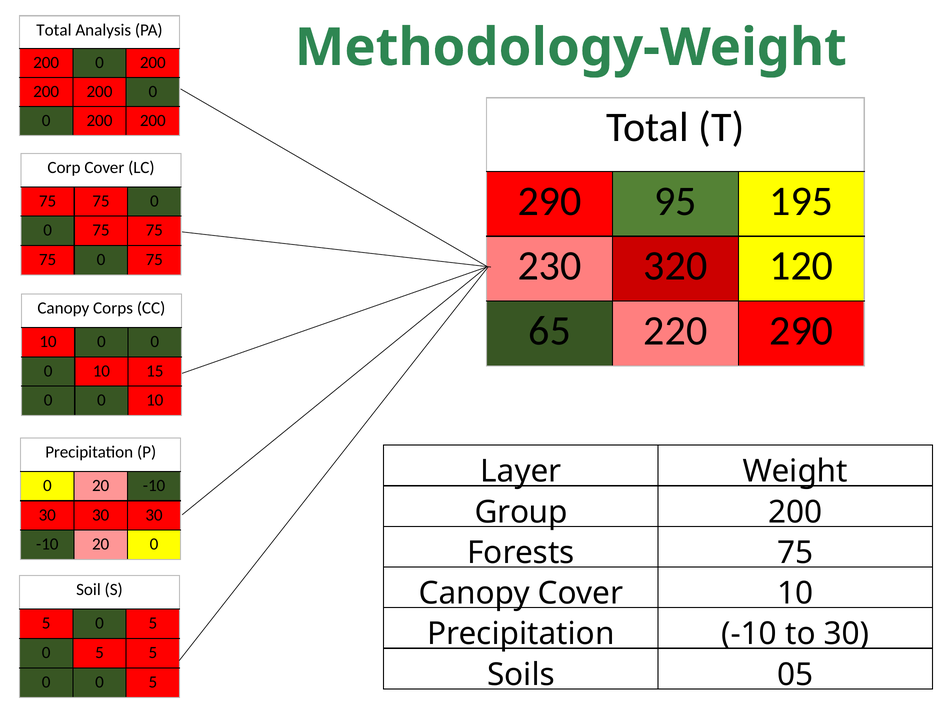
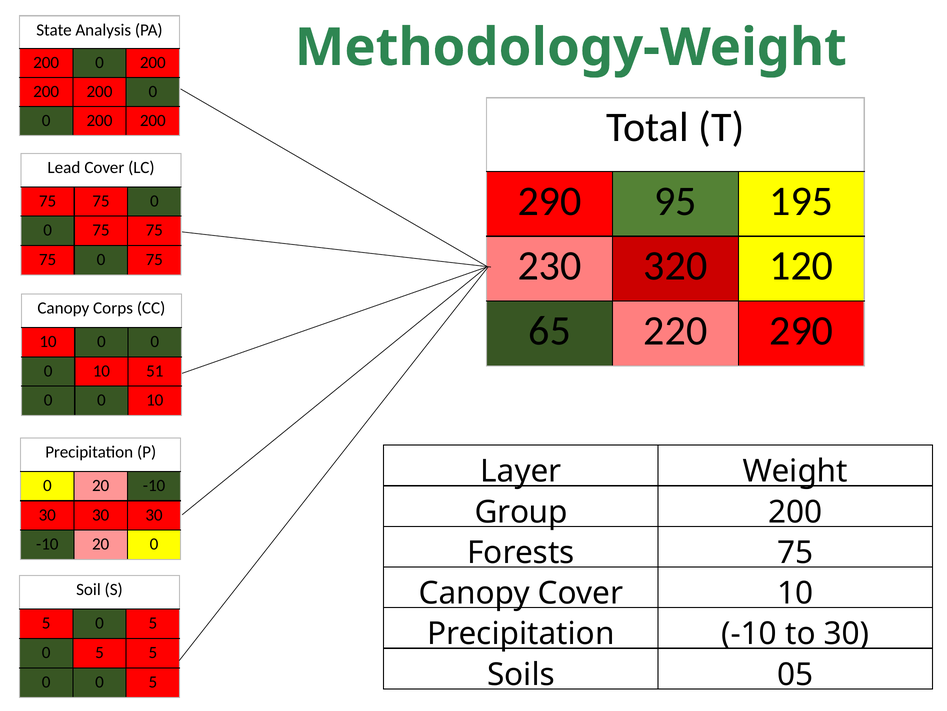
Total: Total -> State (54, 30)
Corp: Corp -> Lead (64, 167)
15: 15 -> 51 (155, 371)
